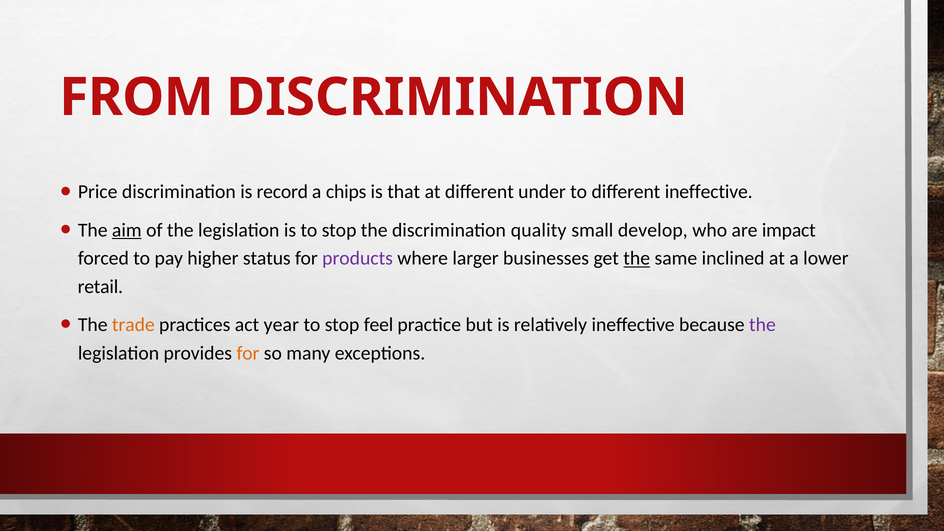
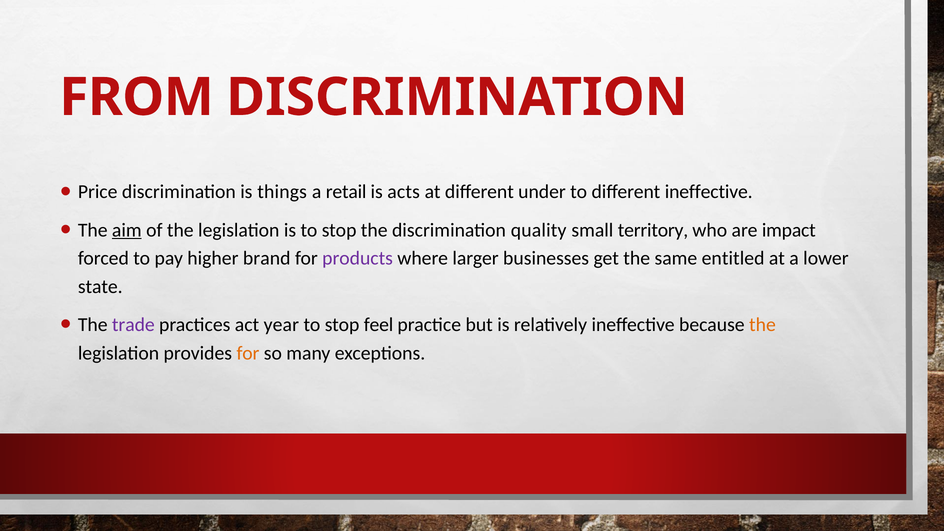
record: record -> things (282, 192)
chips: chips -> retail (346, 192)
that: that -> acts (404, 192)
develop: develop -> territory (653, 230)
status: status -> brand (267, 258)
the underline: present -> none (637, 258)
inclined: inclined -> entitled (733, 258)
retail: retail -> state (100, 287)
trade colour: orange -> purple (133, 325)
the colour: purple -> orange (762, 325)
